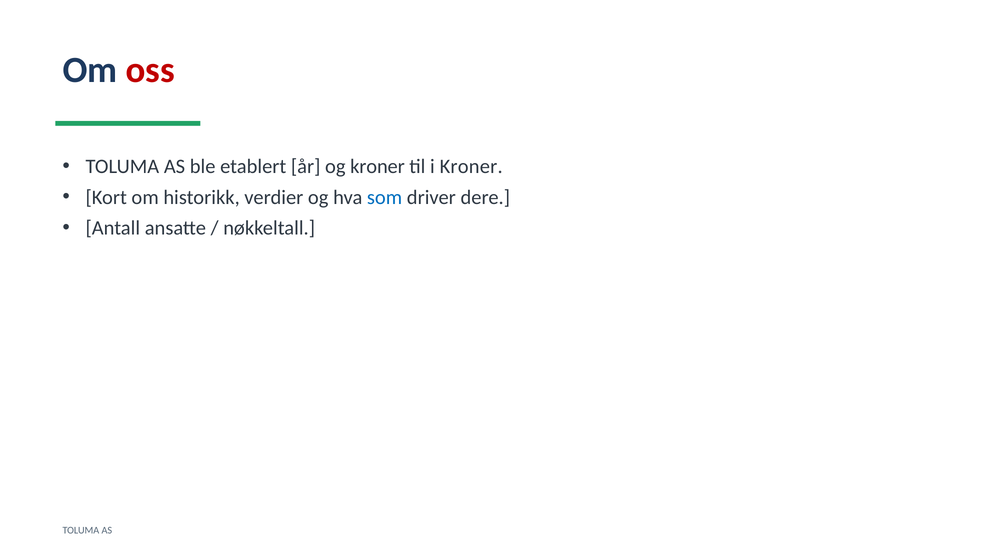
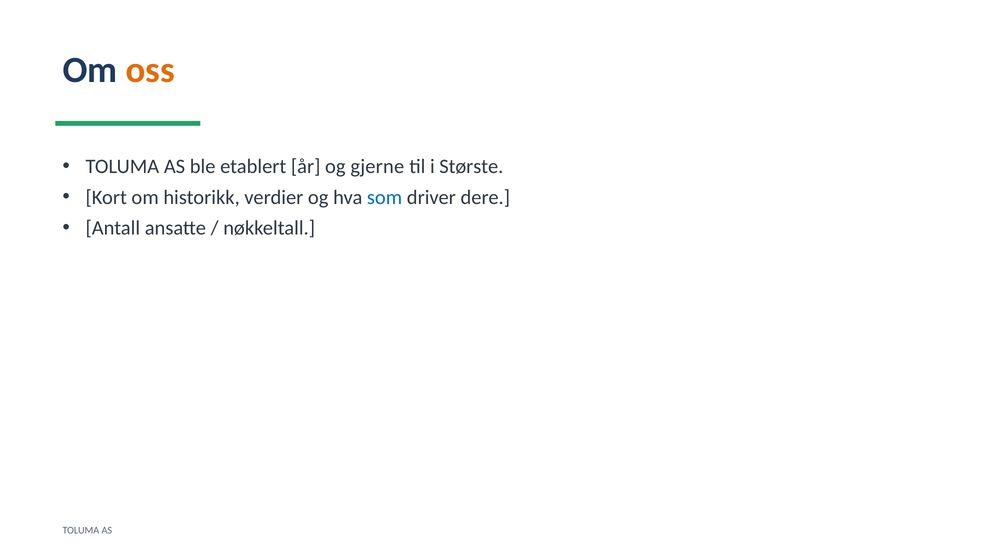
oss colour: red -> orange (150, 70)
og kroner: kroner -> gjerne (377, 166)
i Kroner: Kroner -> Største (471, 166)
